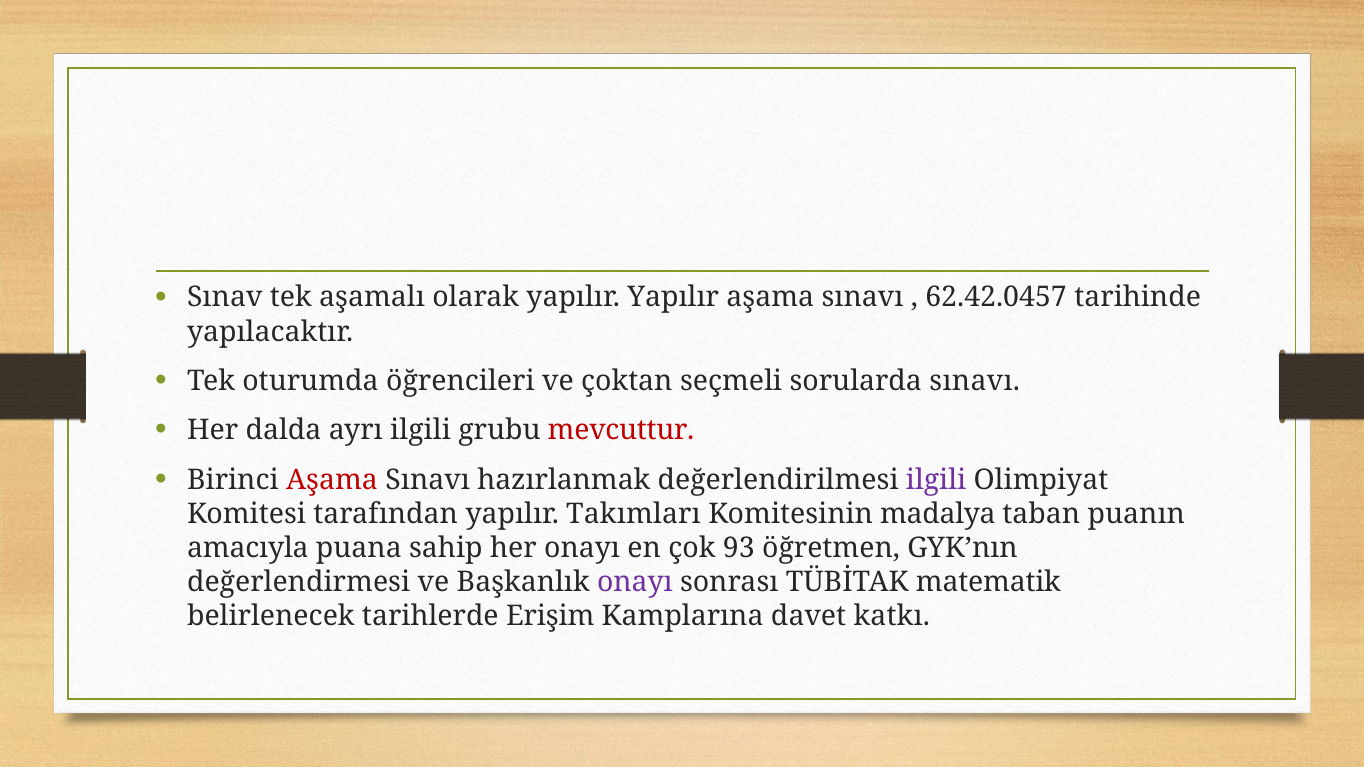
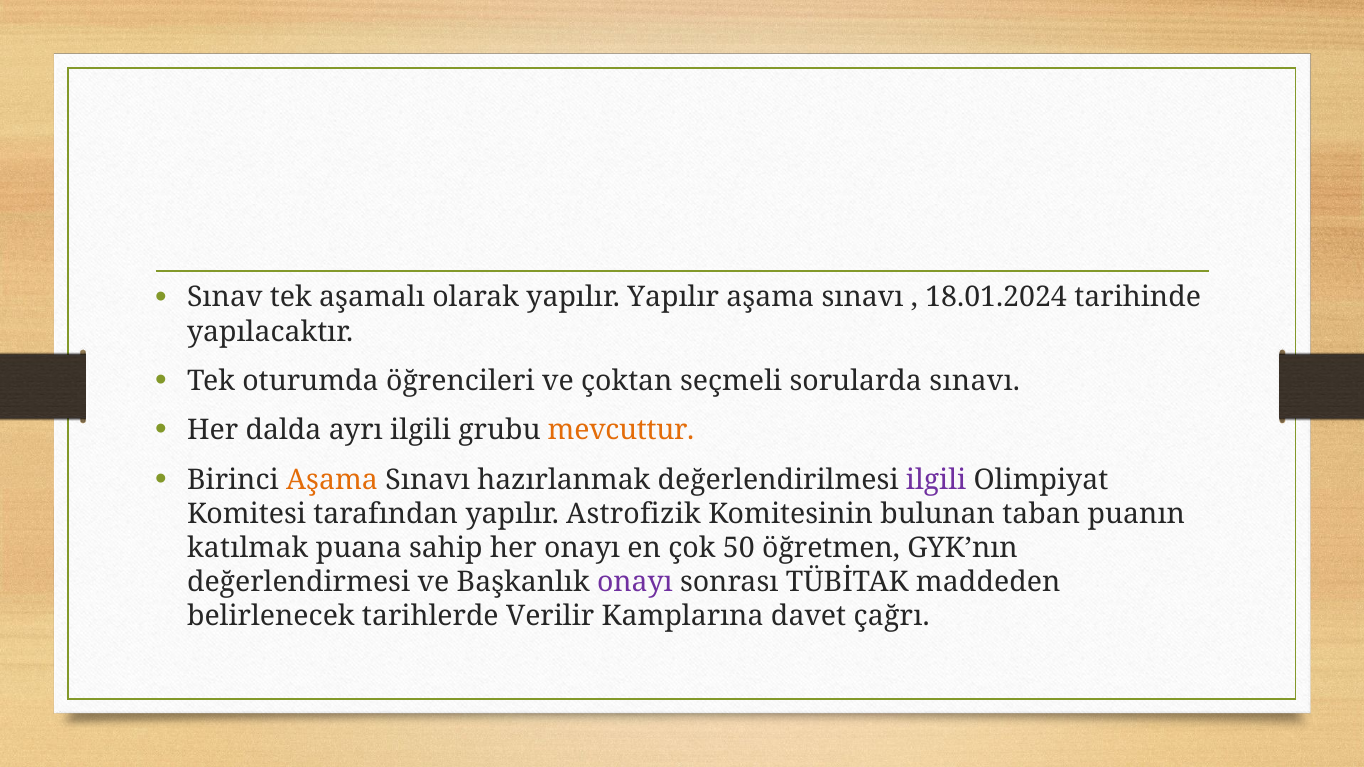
62.42.0457: 62.42.0457 -> 18.01.2024 (996, 298)
mevcuttur colour: red -> orange (621, 431)
Aşama colour: red -> orange (332, 480)
Takımları: Takımları -> Astrofizik (633, 514)
madalya: madalya -> bulunan (938, 514)
amacıyla: amacıyla -> katılmak (248, 548)
93: 93 -> 50 (739, 548)
matematik: matematik -> maddeden (988, 582)
Erişim: Erişim -> Verilir (550, 617)
katkı: katkı -> çağrı (892, 617)
